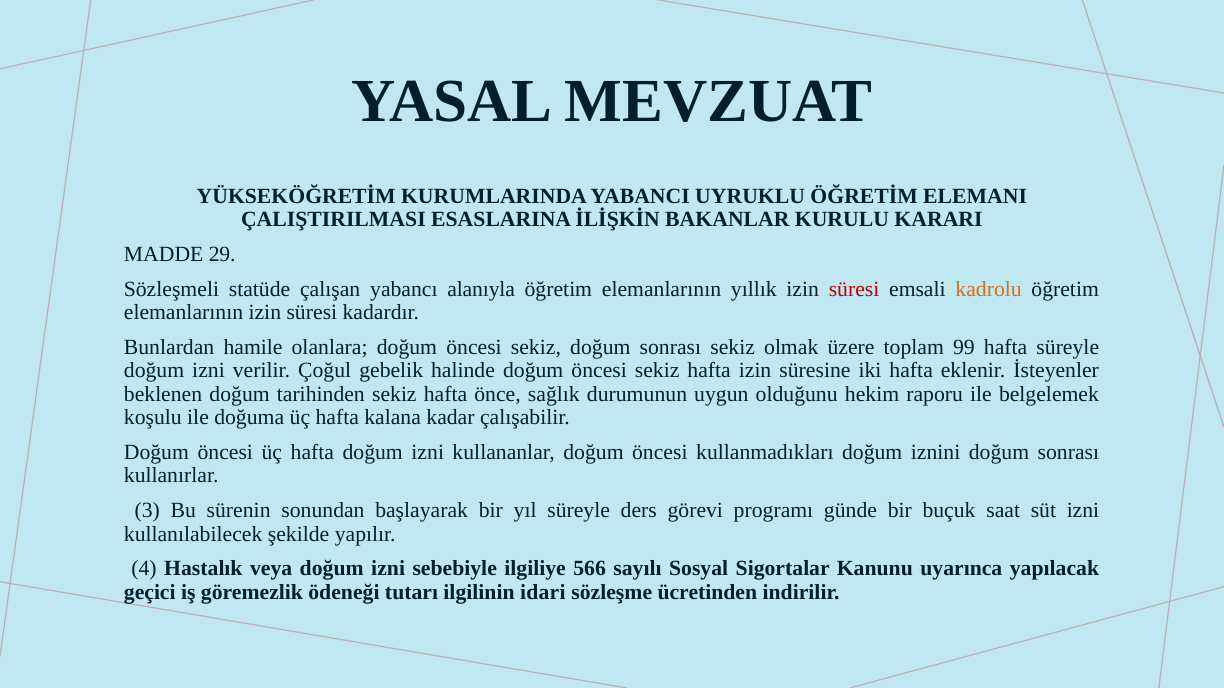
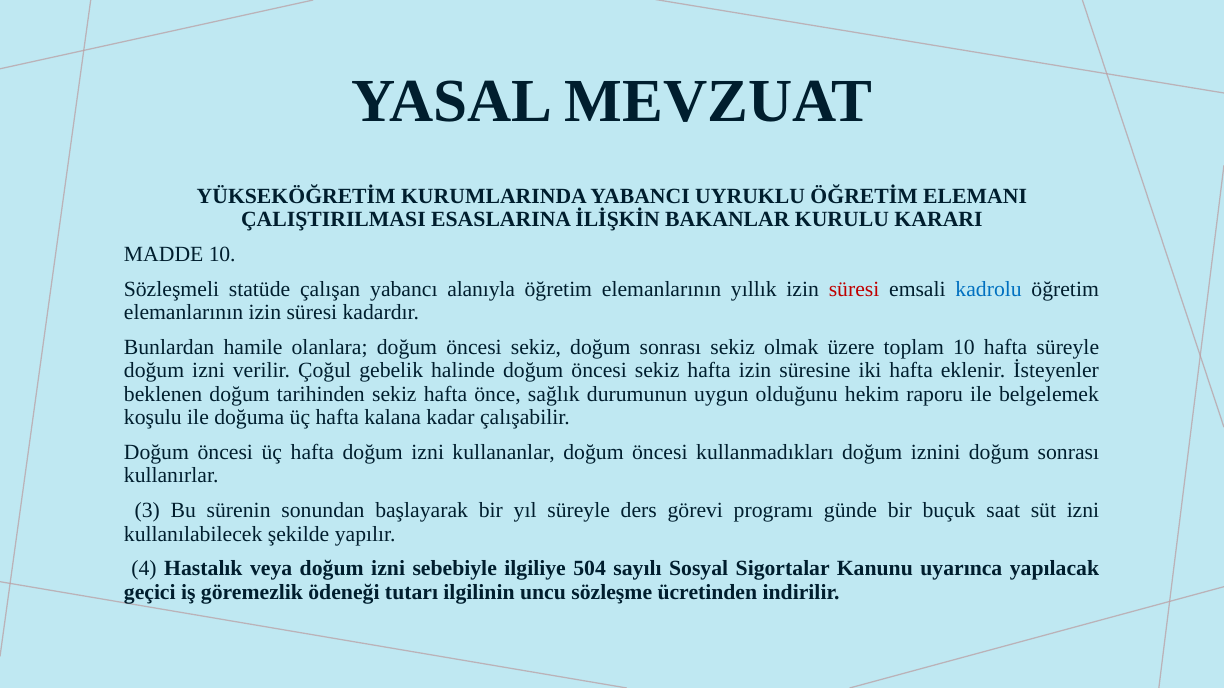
MADDE 29: 29 -> 10 (222, 254)
kadrolu colour: orange -> blue (989, 289)
toplam 99: 99 -> 10 (964, 347)
566: 566 -> 504 (590, 569)
idari: idari -> uncu (543, 593)
